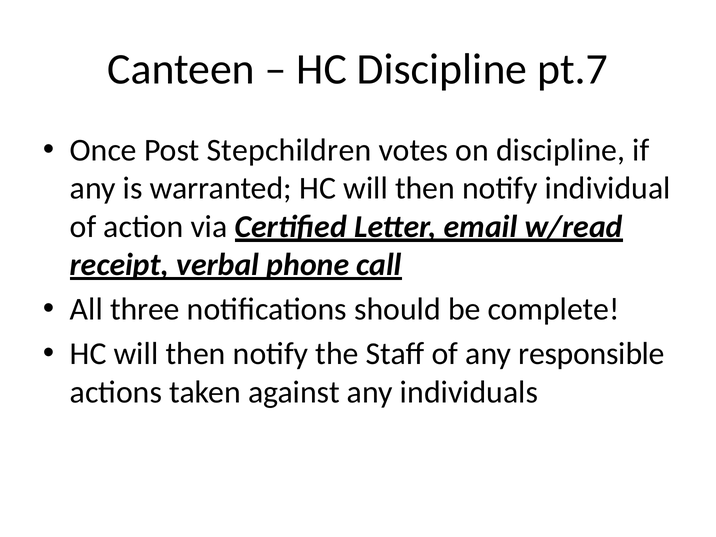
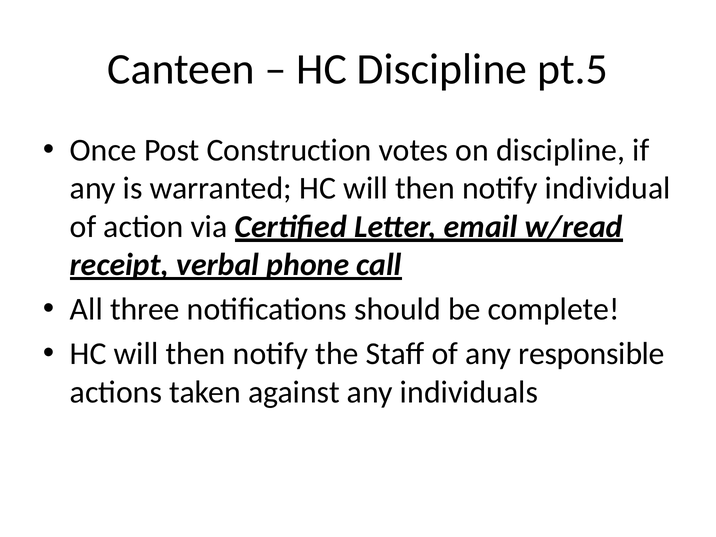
pt.7: pt.7 -> pt.5 (572, 69)
Stepchildren: Stepchildren -> Construction (289, 150)
